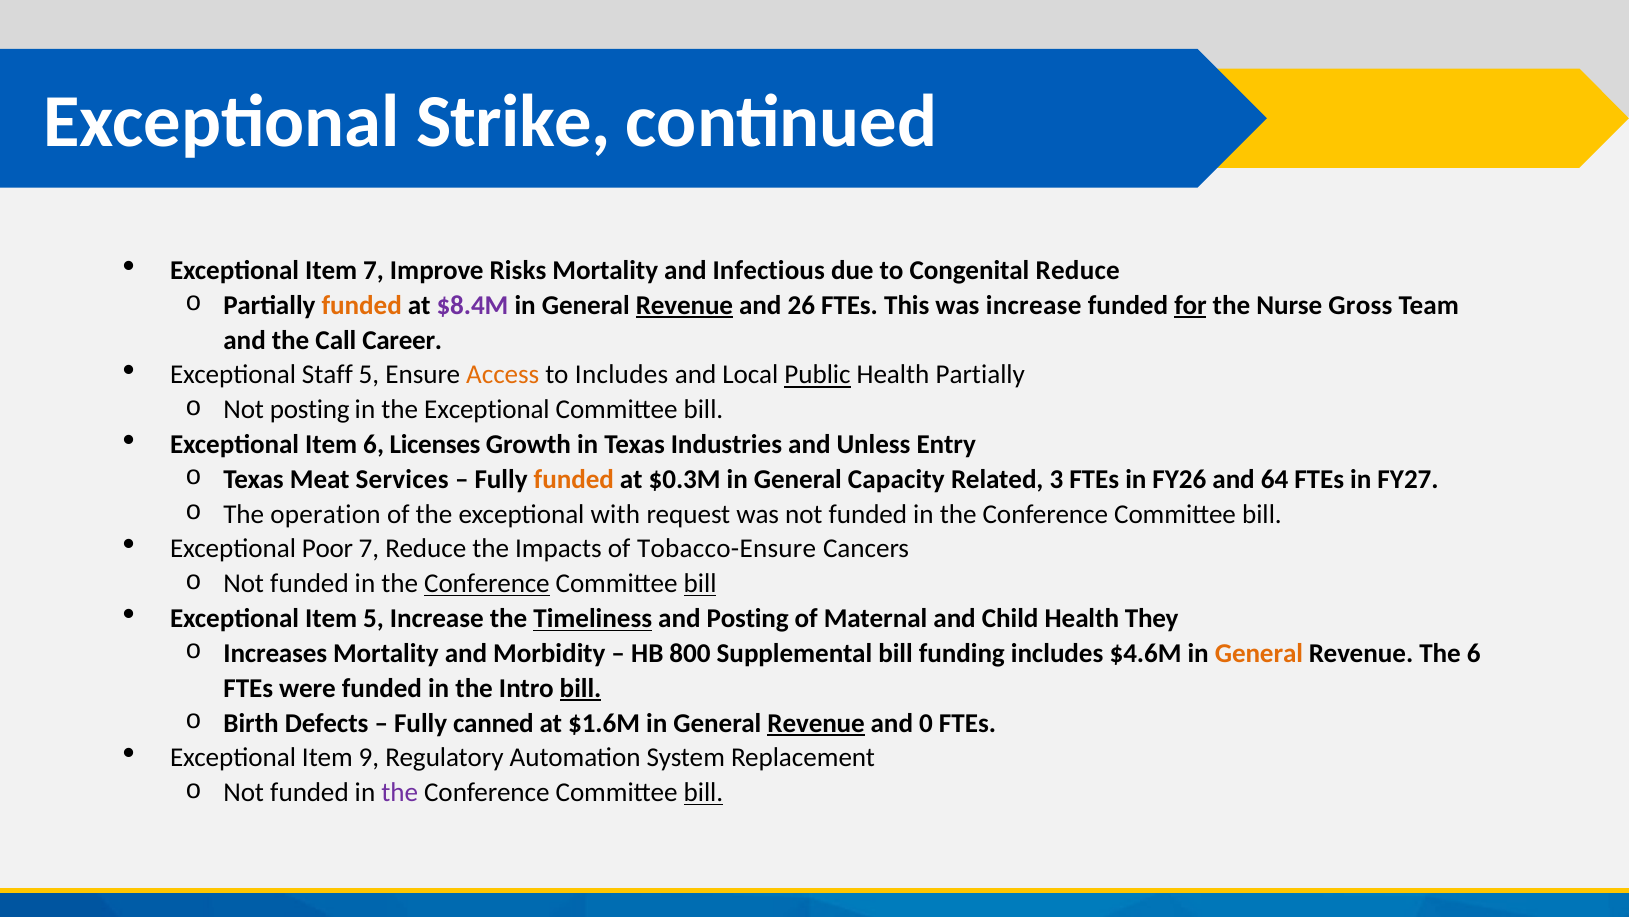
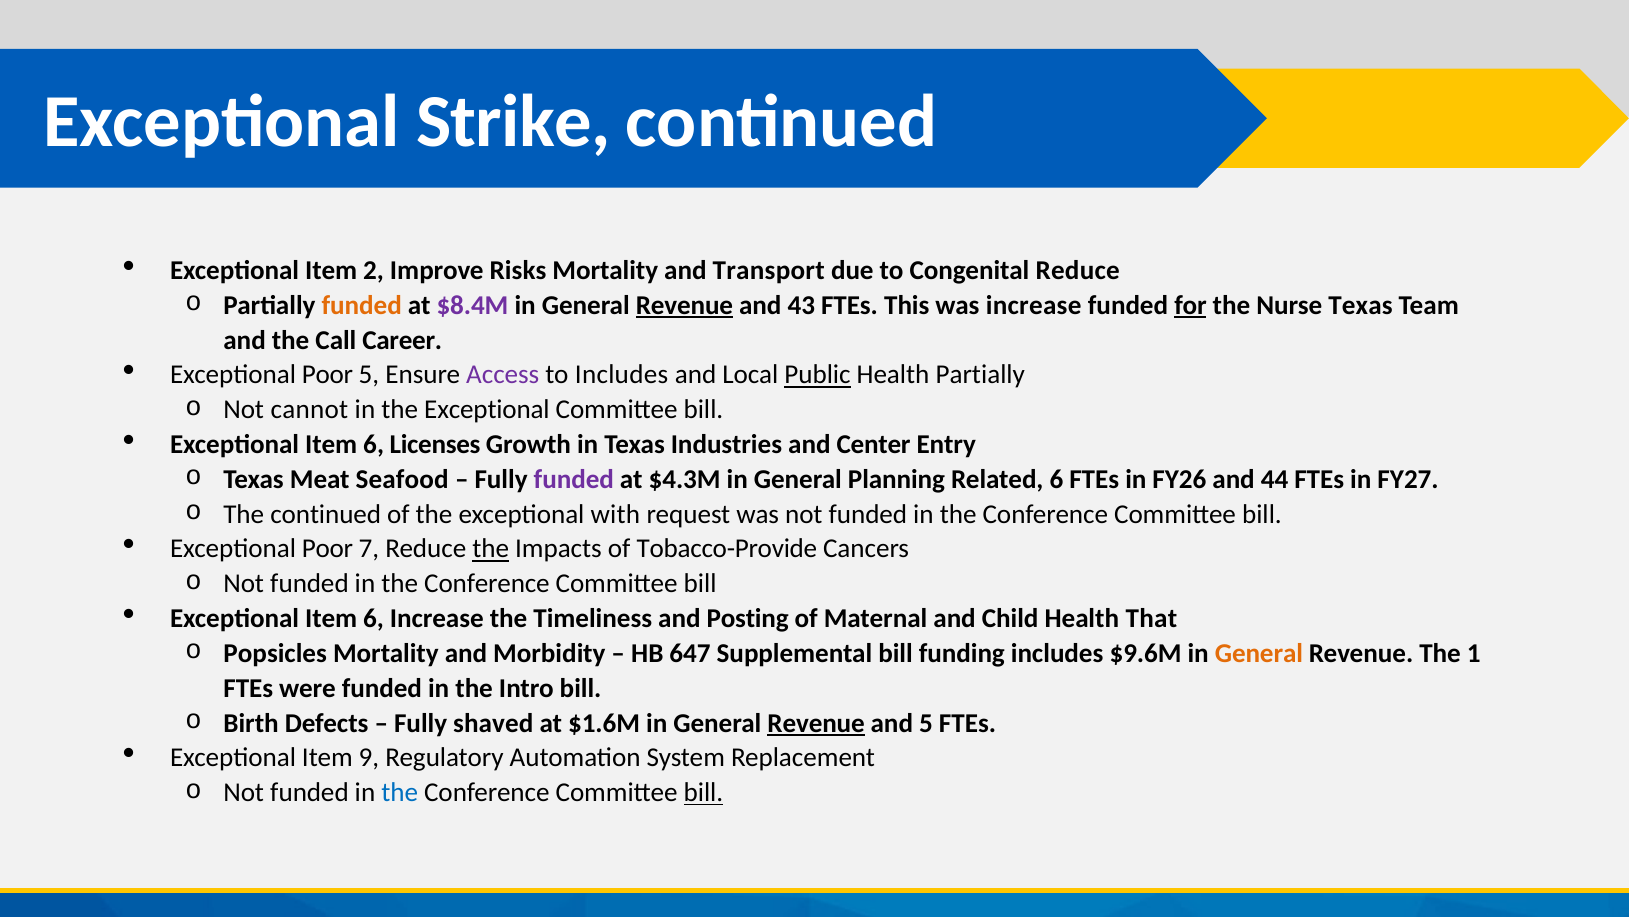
Item 7: 7 -> 2 (374, 270)
Infectious: Infectious -> Transport (769, 270)
26: 26 -> 43 (801, 305)
Nurse Gross: Gross -> Texas (1360, 305)
Staff: Staff -> Poor (327, 375)
Access colour: orange -> purple (503, 375)
Not posting: posting -> cannot (309, 410)
Unless: Unless -> Center (874, 444)
Services: Services -> Seafood (402, 479)
funded colour: orange -> purple (574, 479)
$0.3M: $0.3M -> $4.3M (685, 479)
Capacity: Capacity -> Planning (896, 479)
Related 3: 3 -> 6 (1056, 479)
64: 64 -> 44 (1275, 479)
The operation: operation -> continued (326, 514)
the underline: none -> present (491, 549)
Tobacco-Ensure: Tobacco-Ensure -> Tobacco-Provide (727, 549)
Conference underline: present -> none (487, 583)
bill underline: present -> none (700, 583)
5: 5 -> 6 (374, 618)
Timeliness underline: present -> none (593, 618)
They: They -> That (1151, 618)
Increases: Increases -> Popsicles (275, 653)
800: 800 -> 647 (690, 653)
$4.6M: $4.6M -> $9.6M (1146, 653)
The 6: 6 -> 1 (1474, 653)
bill underline: present -> none (581, 688)
canned: canned -> shaved (493, 723)
and 0: 0 -> 5 (926, 723)
the colour: purple -> blue (400, 792)
